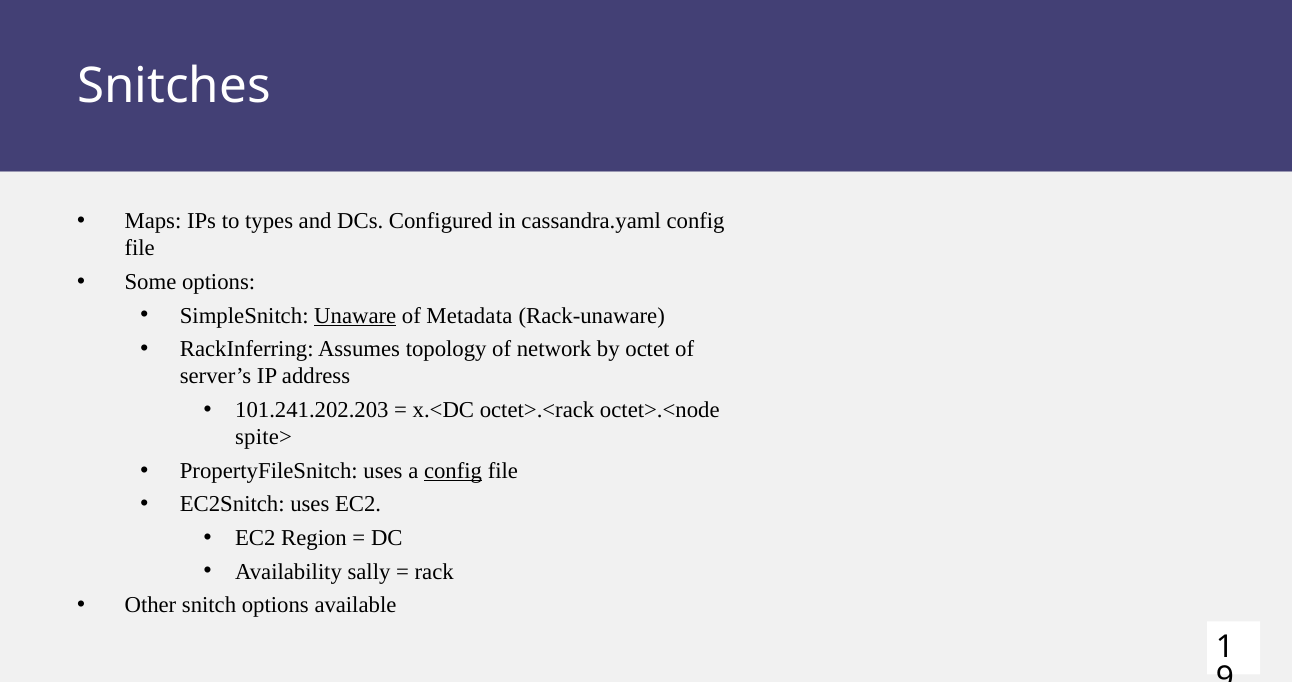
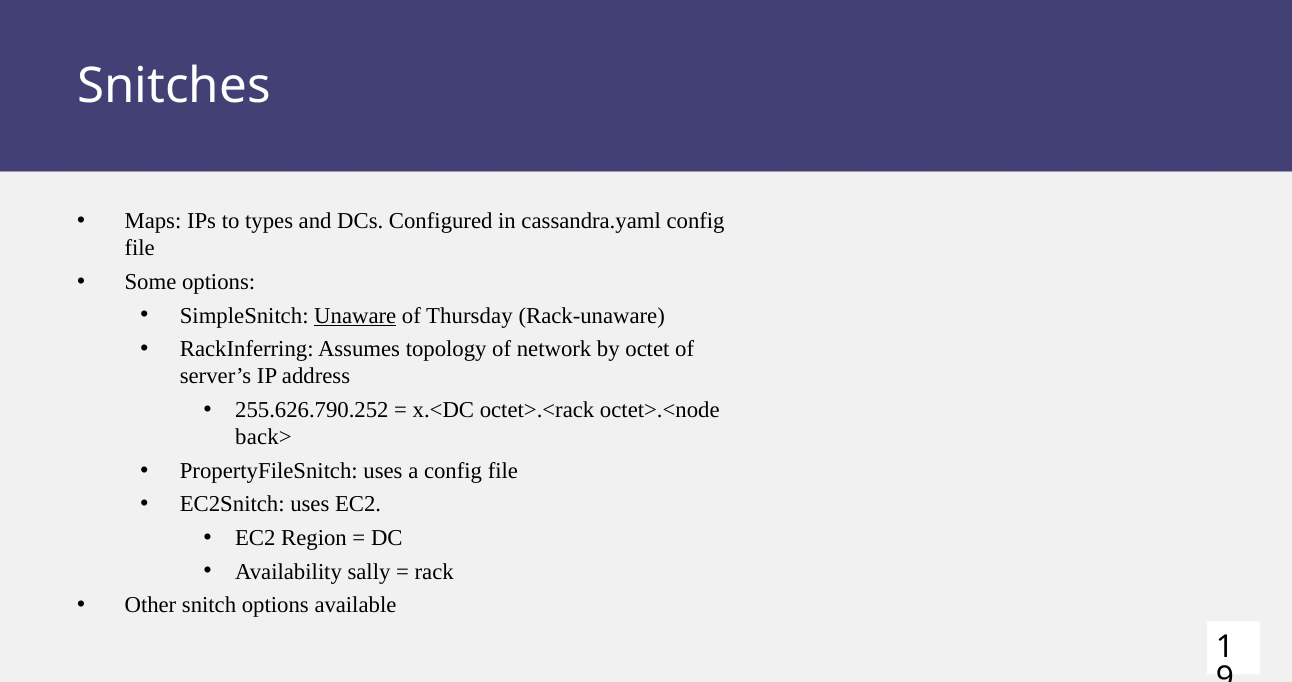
Metadata: Metadata -> Thursday (469, 316)
101.241.202.203: 101.241.202.203 -> 255.626.790.252 (312, 410)
spite>: spite> -> back> (263, 438)
config underline: present -> none (453, 471)
